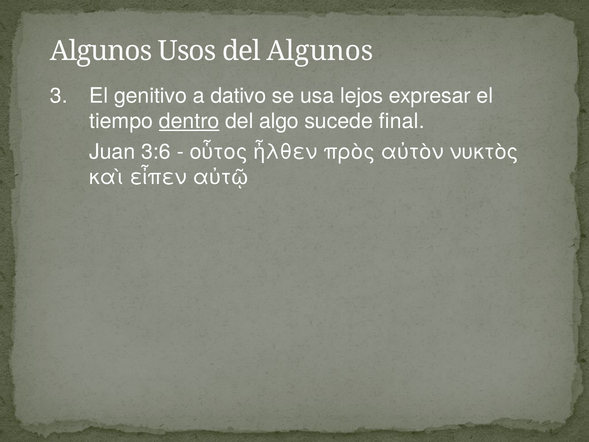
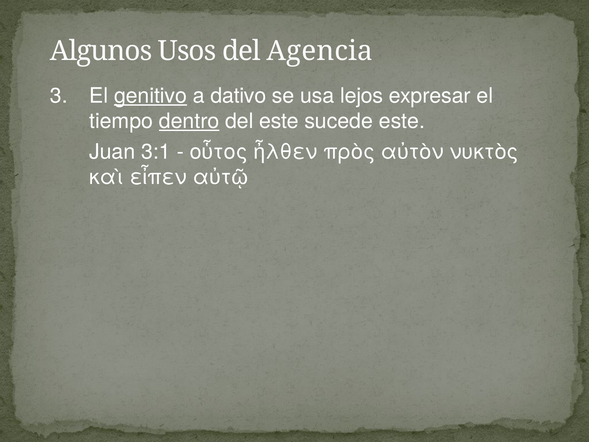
del Algunos: Algunos -> Agencia (320, 51)
genitivo underline: none -> present (151, 96)
del algo: algo -> este (279, 121)
sucede final: final -> este (402, 121)
3:6: 3:6 -> 3:1 (156, 152)
